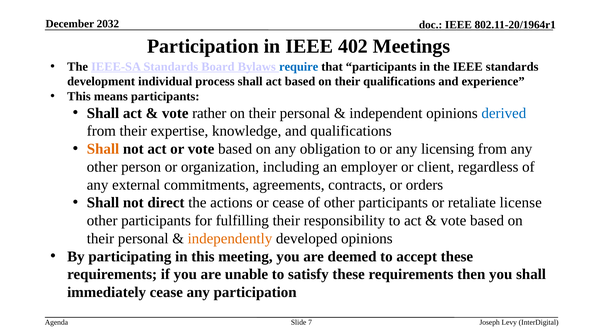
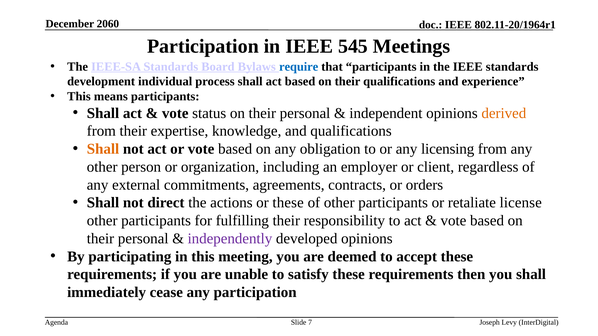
2032: 2032 -> 2060 (108, 24)
402: 402 -> 545 (353, 46)
rather: rather -> status (209, 113)
derived colour: blue -> orange (504, 113)
or cease: cease -> these (288, 203)
independently colour: orange -> purple (230, 239)
